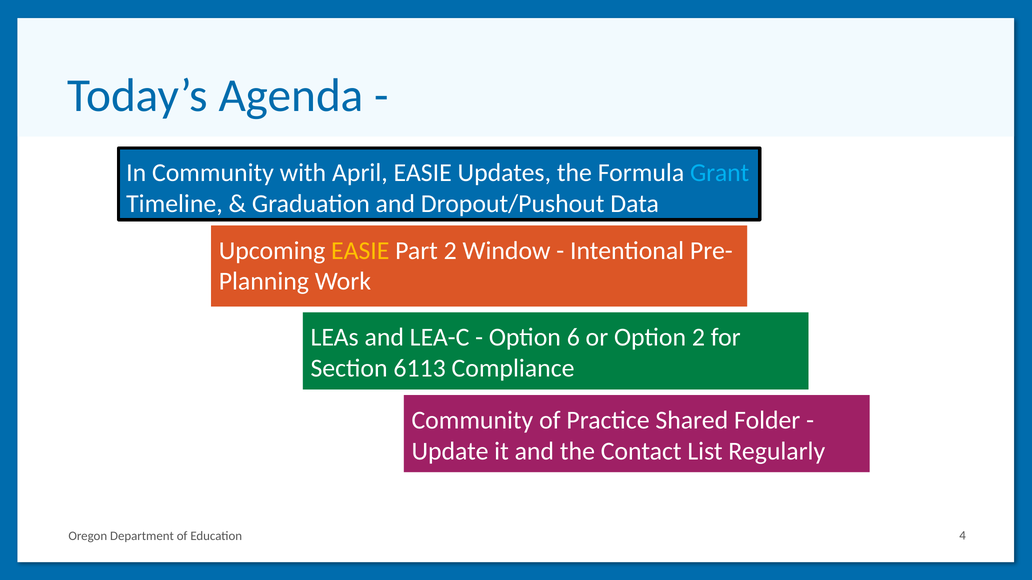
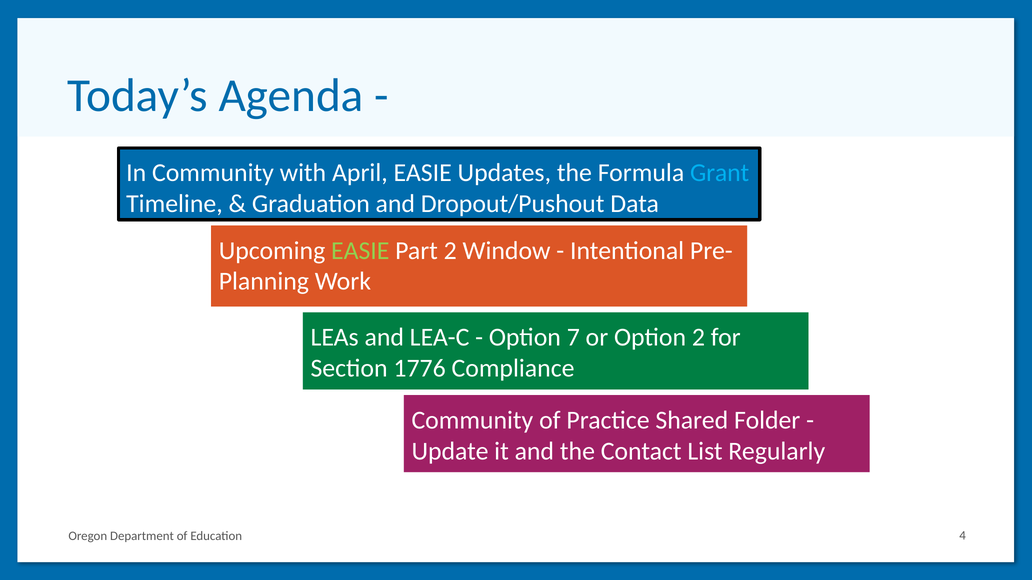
EASIE colour: yellow -> light green (360, 251)
6: 6 -> 7 (573, 338)
6113: 6113 -> 1776 (420, 369)
